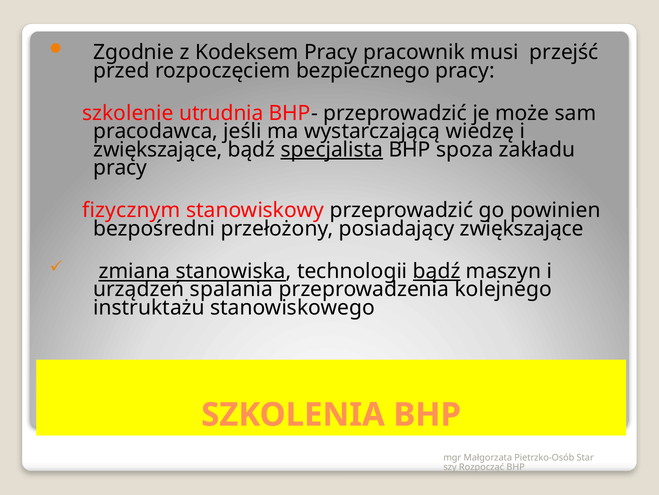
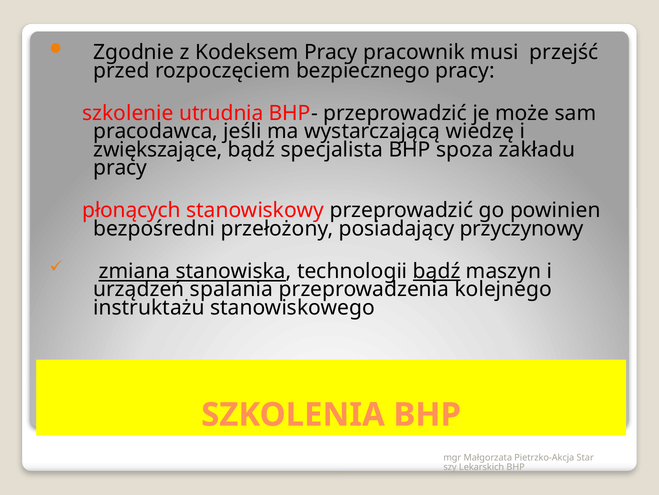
specjalista underline: present -> none (332, 149)
fizycznym: fizycznym -> płonących (132, 210)
posiadający zwiększające: zwiększające -> przyczynowy (522, 228)
Pietrzko-Osób: Pietrzko-Osób -> Pietrzko-Akcja (544, 457)
Rozpocząć: Rozpocząć -> Lekarskich (482, 466)
